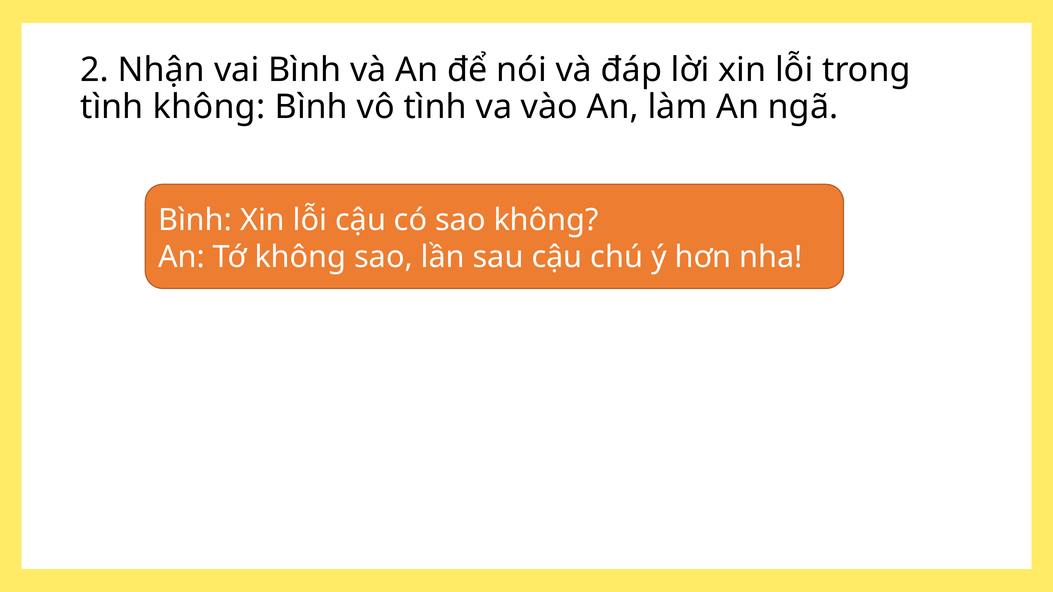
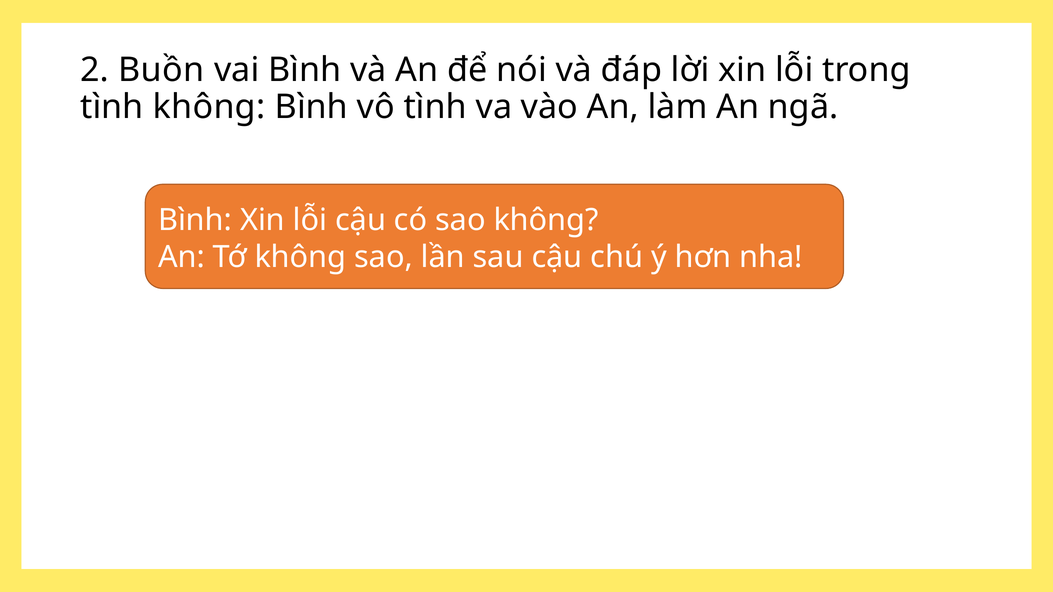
Nhận: Nhận -> Buồn (161, 70)
